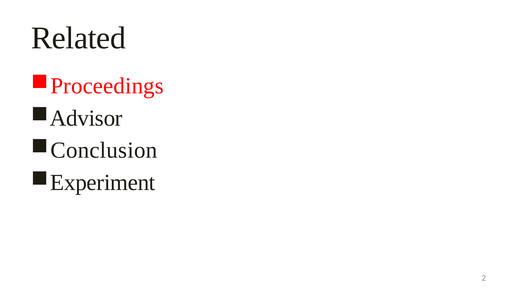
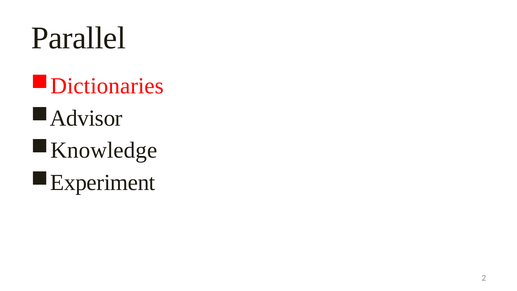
Related: Related -> Parallel (78, 38)
Proceedings: Proceedings -> Dictionaries (107, 86)
Conclusion: Conclusion -> Knowledge (104, 150)
